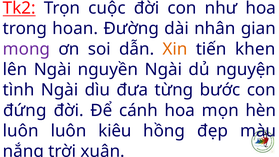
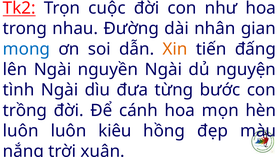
hoan: hoan -> nhau (75, 29)
mong colour: purple -> blue (26, 49)
khen: khen -> đấng (255, 49)
đứng: đứng -> trồng (25, 110)
